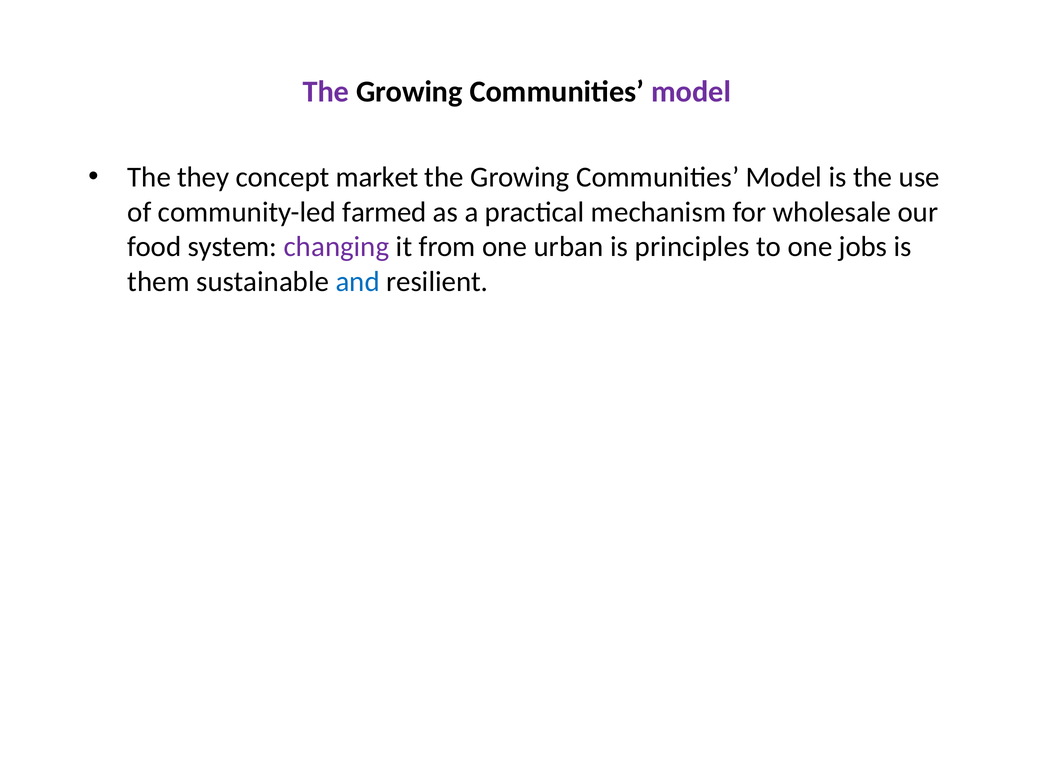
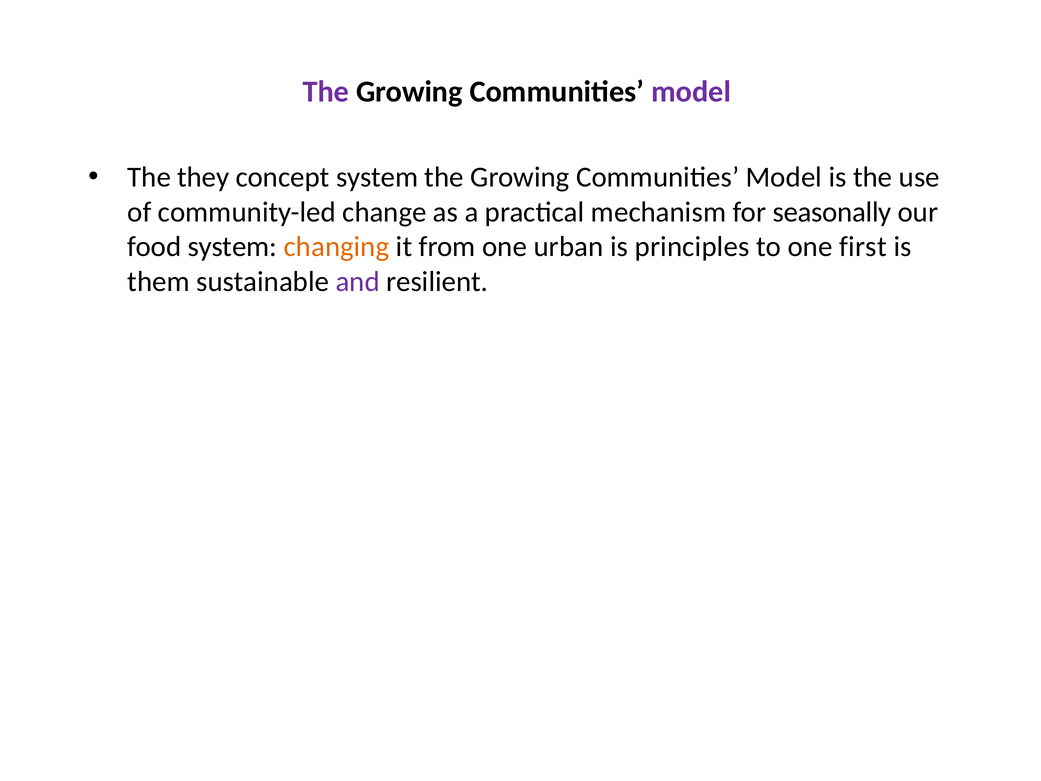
concept market: market -> system (377, 177)
farmed: farmed -> change (384, 212)
wholesale: wholesale -> seasonally (832, 212)
changing colour: purple -> orange (336, 247)
jobs: jobs -> first (863, 247)
and colour: blue -> purple (358, 281)
